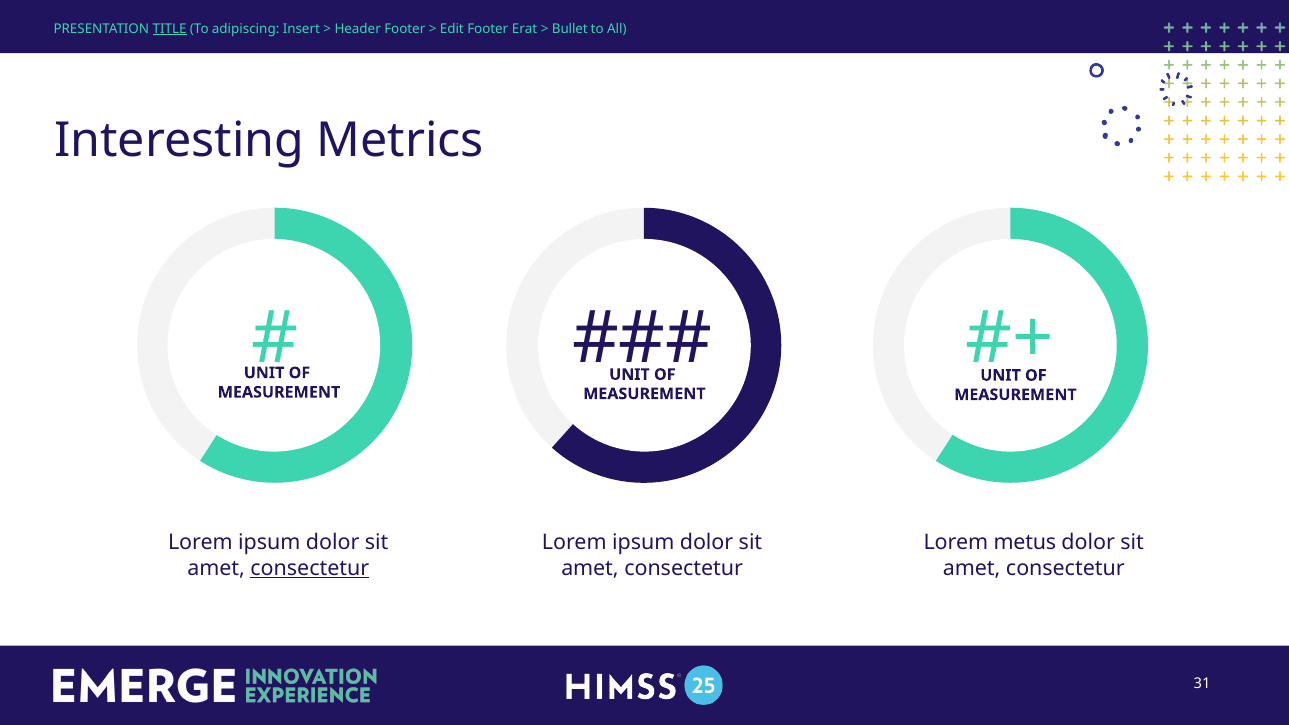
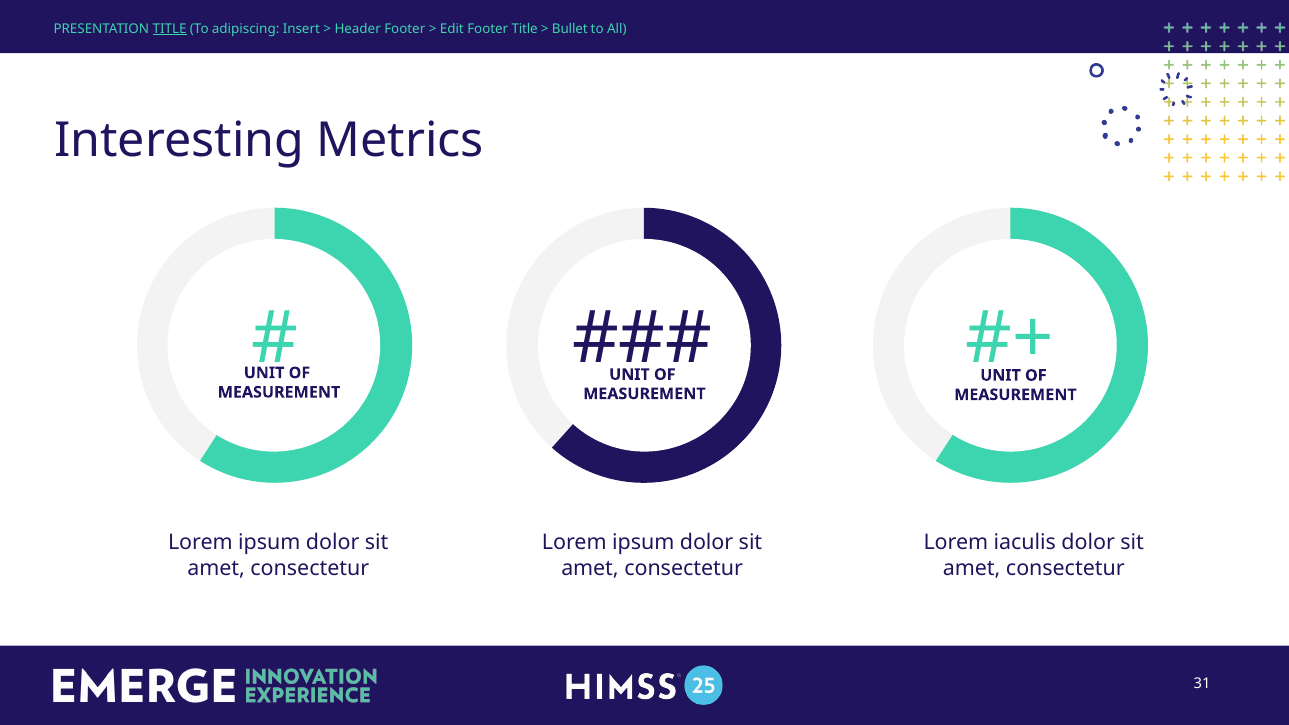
Footer Erat: Erat -> Title (525, 29)
metus: metus -> iaculis (1025, 543)
consectetur underline: present -> none (310, 568)
